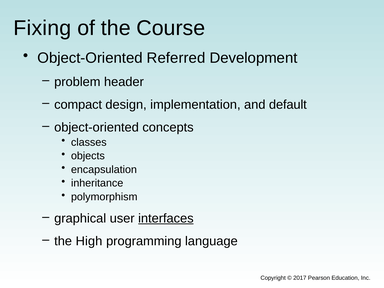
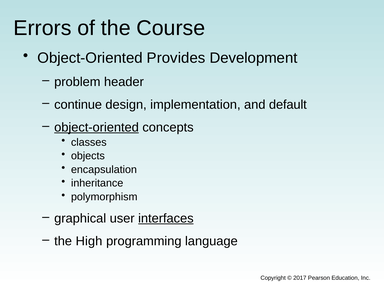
Fixing: Fixing -> Errors (42, 28)
Referred: Referred -> Provides (176, 58)
compact: compact -> continue (78, 105)
object-oriented underline: none -> present (97, 127)
